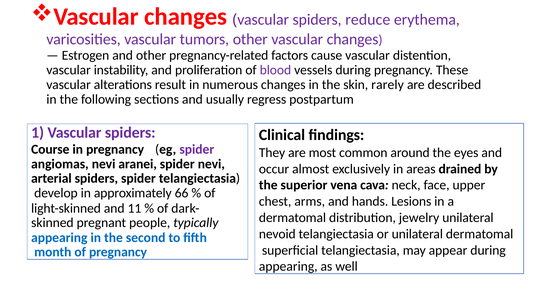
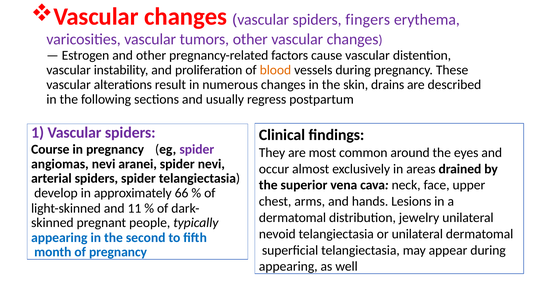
reduce: reduce -> fingers (368, 19)
blood colour: purple -> orange (275, 70)
rarely: rarely -> drains (388, 85)
